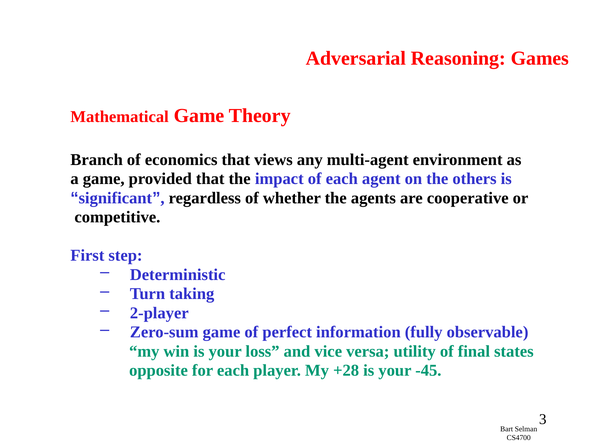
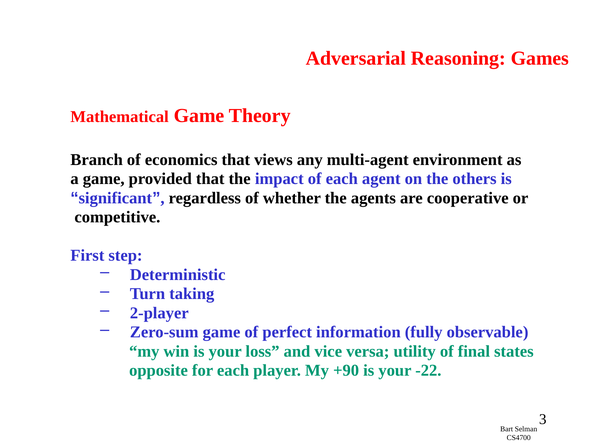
+28: +28 -> +90 (346, 371)
-45: -45 -> -22 (428, 371)
